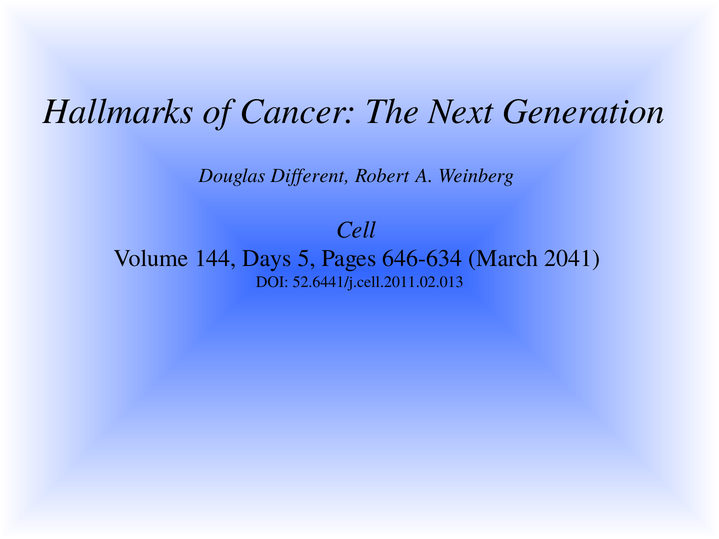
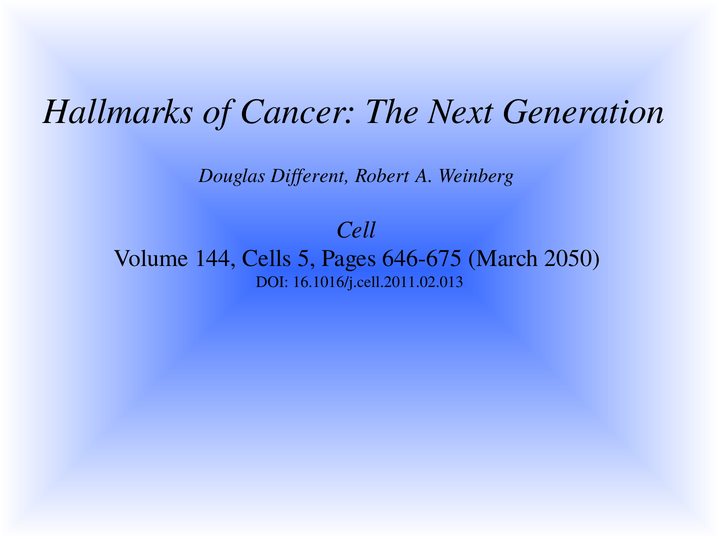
Days: Days -> Cells (267, 259)
646-634: 646-634 -> 646-675 (422, 259)
2041: 2041 -> 2050 (572, 259)
52.6441/j.cell.2011.02.013: 52.6441/j.cell.2011.02.013 -> 16.1016/j.cell.2011.02.013 (378, 282)
